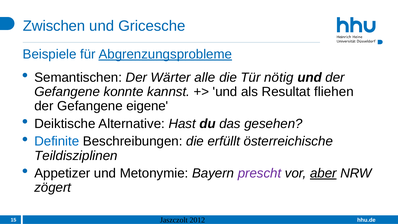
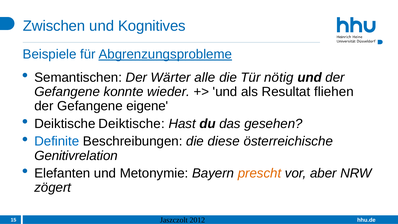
Gricesche: Gricesche -> Kognitives (152, 26)
kannst: kannst -> wieder (168, 92)
Deiktische Alternative: Alternative -> Deiktische (132, 124)
erfüllt: erfüllt -> diese (224, 141)
Teildisziplinen: Teildisziplinen -> Genitivrelation (76, 156)
Appetizer: Appetizer -> Elefanten (62, 173)
prescht colour: purple -> orange (260, 173)
aber underline: present -> none (323, 173)
